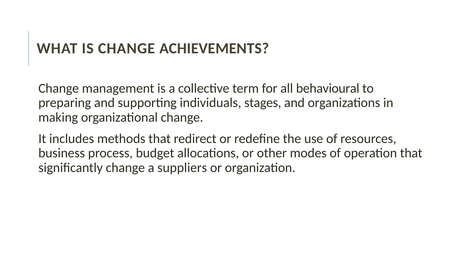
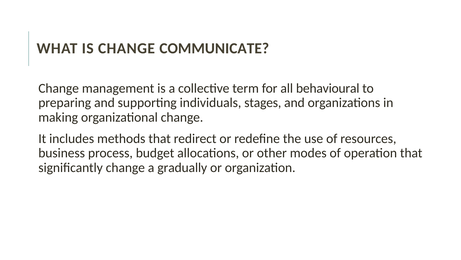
ACHIEVEMENTS: ACHIEVEMENTS -> COMMUNICATE (214, 48)
suppliers: suppliers -> gradually (182, 167)
